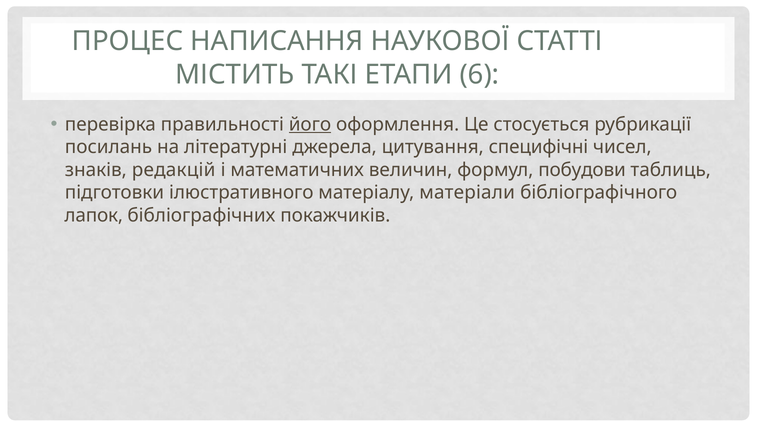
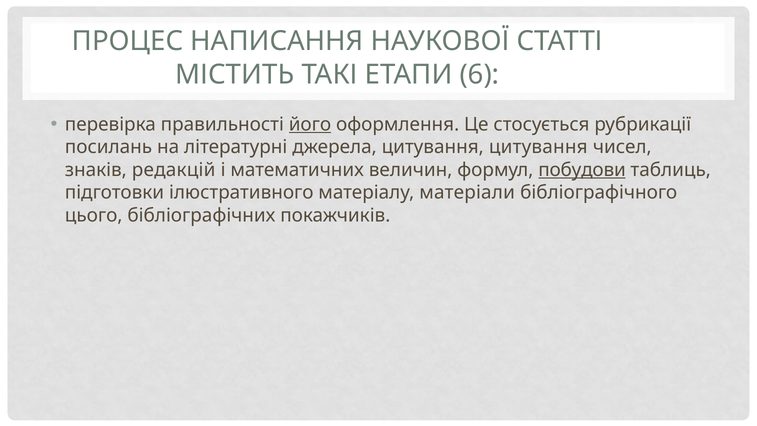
цитування специфічні: специфічні -> цитування (538, 147)
побудови underline: none -> present (582, 170)
лапок: лапок -> цього (94, 215)
